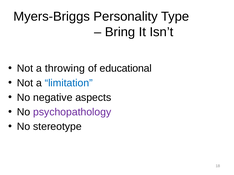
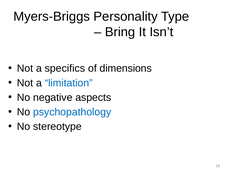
throwing: throwing -> specifics (65, 69)
educational: educational -> dimensions (126, 69)
psychopathology colour: purple -> blue (72, 112)
